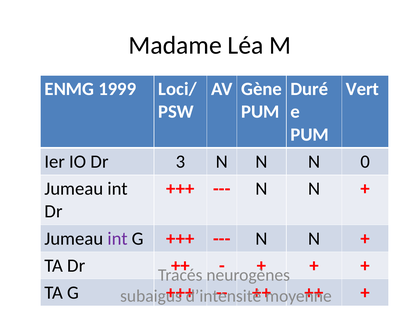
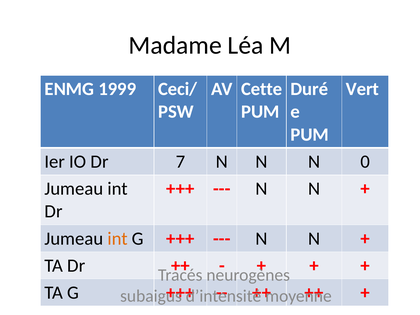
Loci/: Loci/ -> Ceci/ (178, 89)
Gène: Gène -> Cette (262, 89)
3: 3 -> 7 (180, 162)
int colour: purple -> orange (118, 239)
